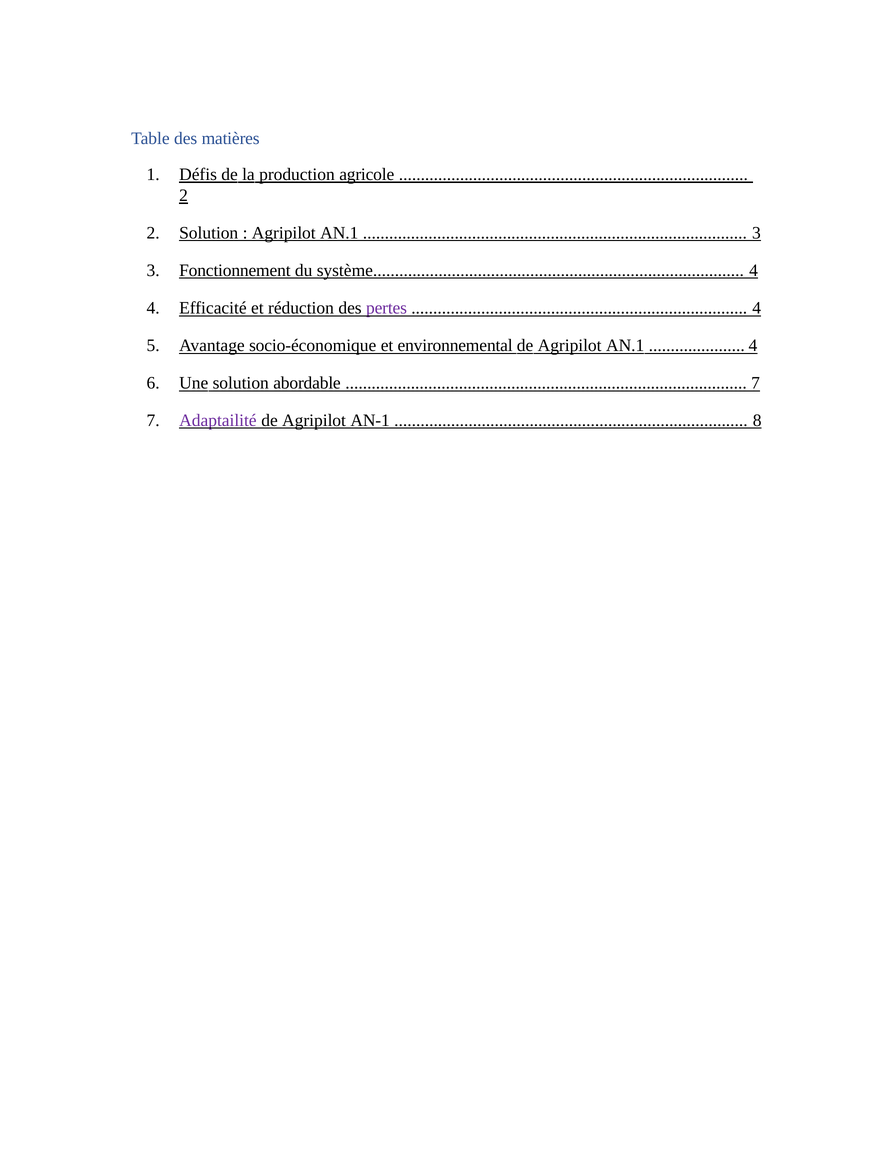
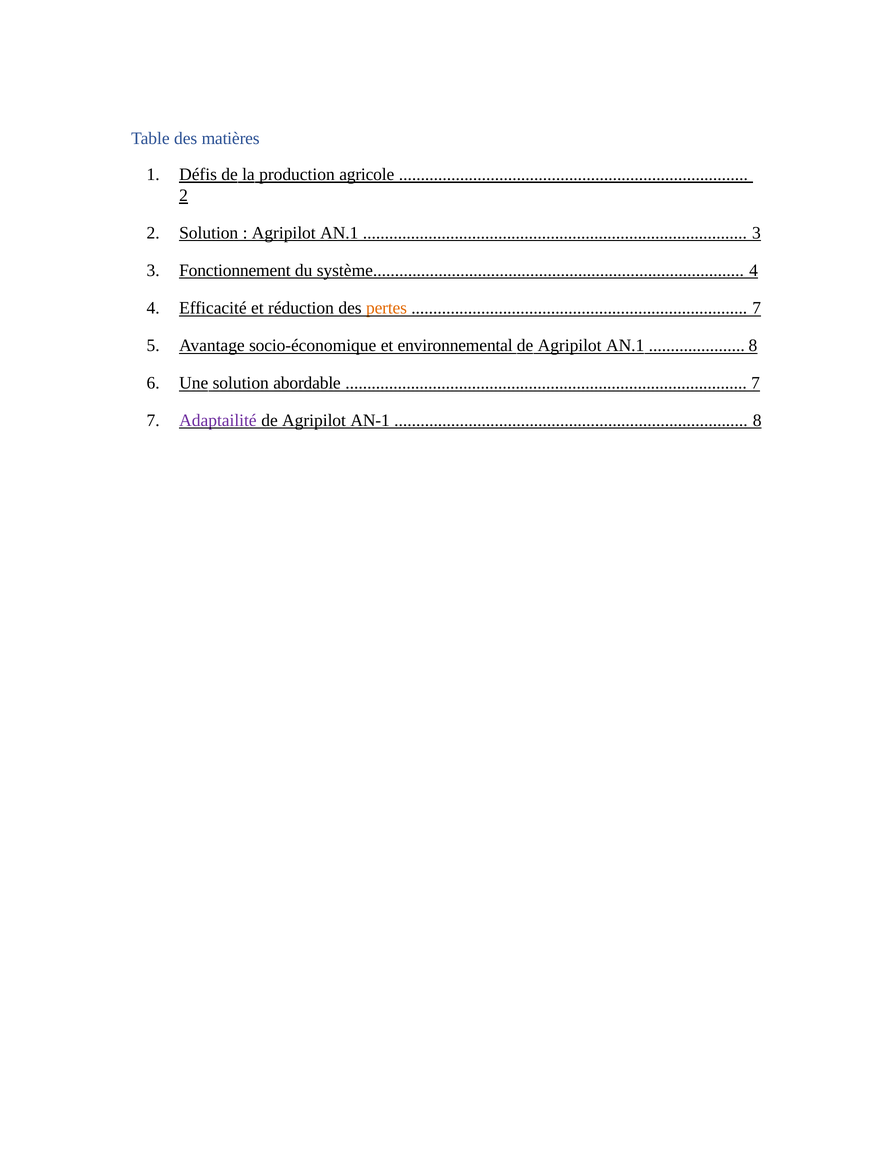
pertes colour: purple -> orange (386, 308)
4: 4 -> 7 (757, 308)
4: 4 -> 8 (753, 345)
